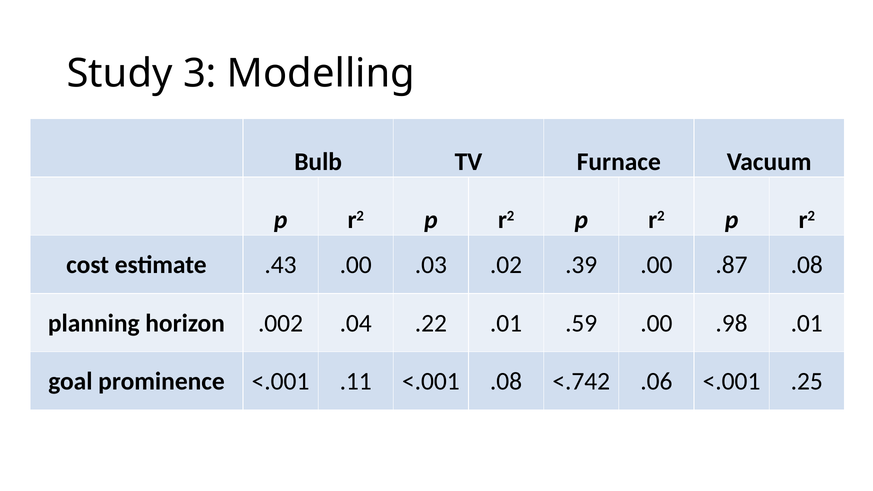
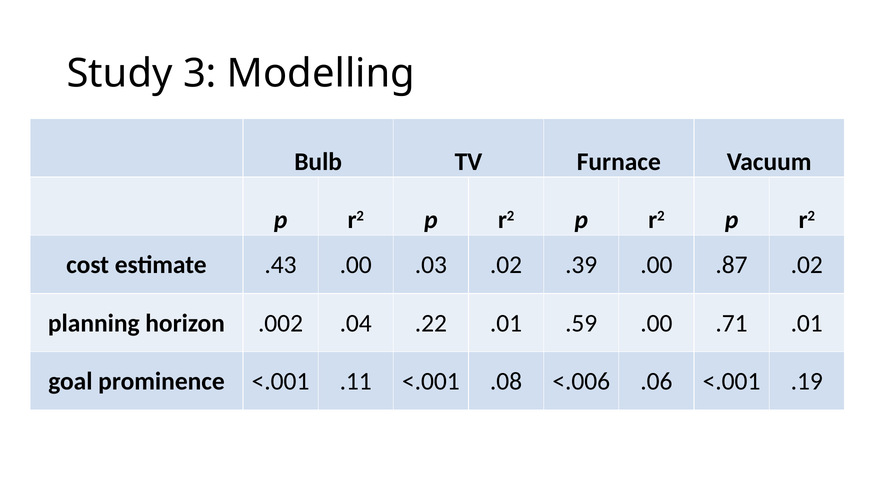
.87 .08: .08 -> .02 (807, 265)
.98: .98 -> .71 (732, 323)
<.742: <.742 -> <.006 (581, 381)
.25: .25 -> .19 (807, 381)
